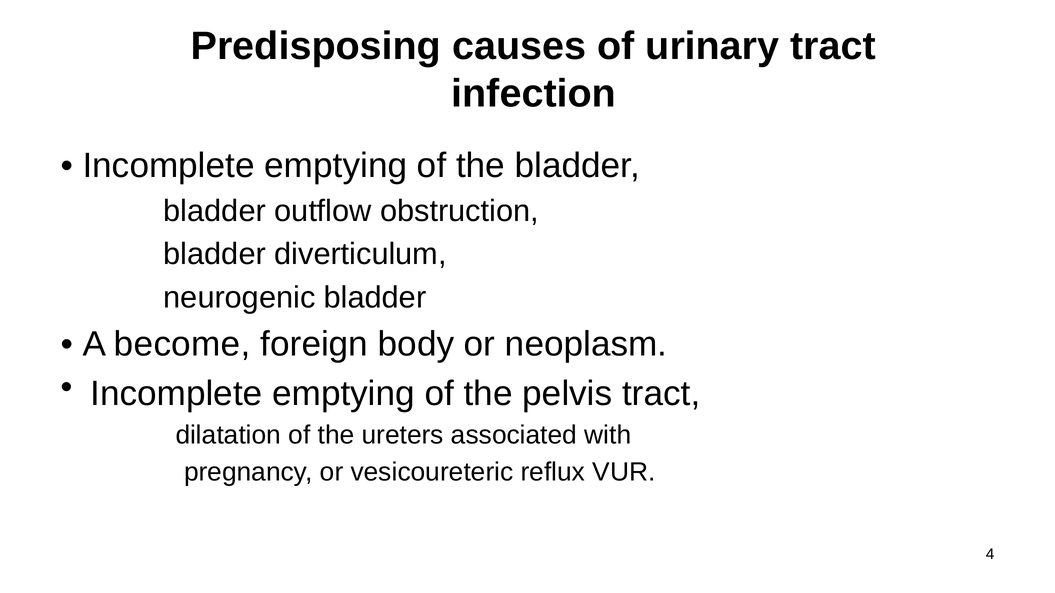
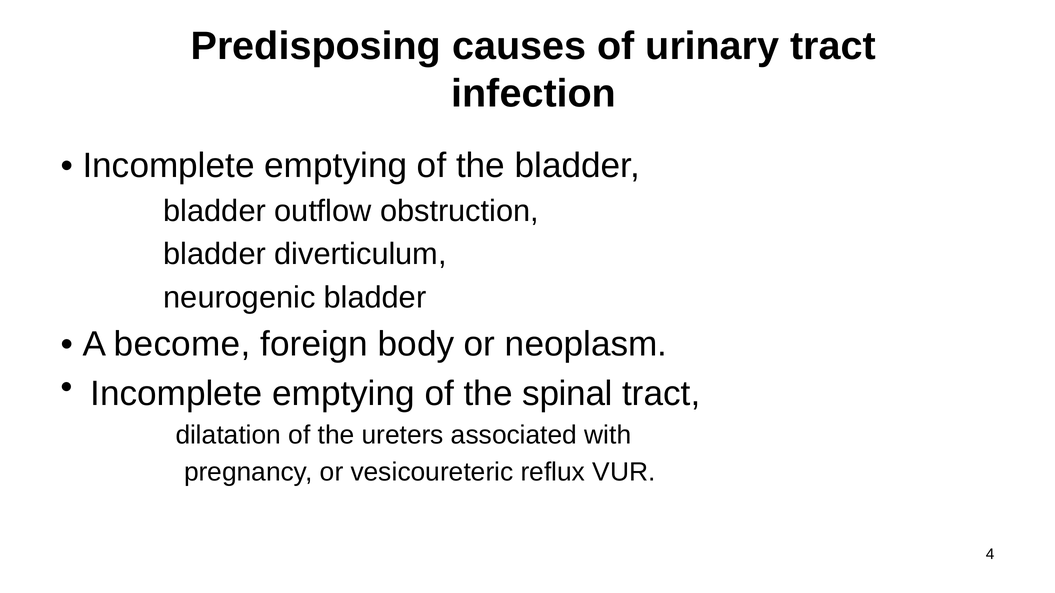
pelvis: pelvis -> spinal (568, 394)
